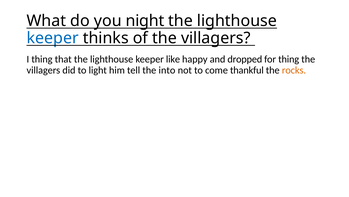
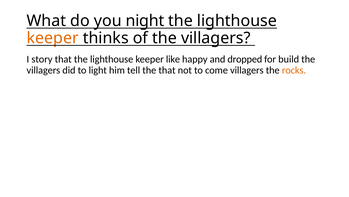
keeper colour: blue -> orange (53, 38)
I thing: thing -> story (42, 59)
for thing: thing -> build (289, 59)
the into: into -> that (167, 70)
come thankful: thankful -> villagers (247, 70)
